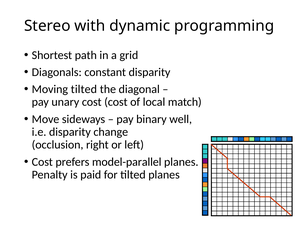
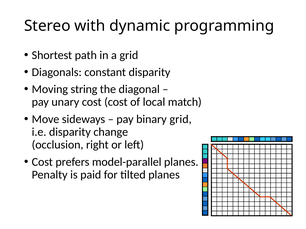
Moving tilted: tilted -> string (84, 89)
binary well: well -> grid (181, 119)
